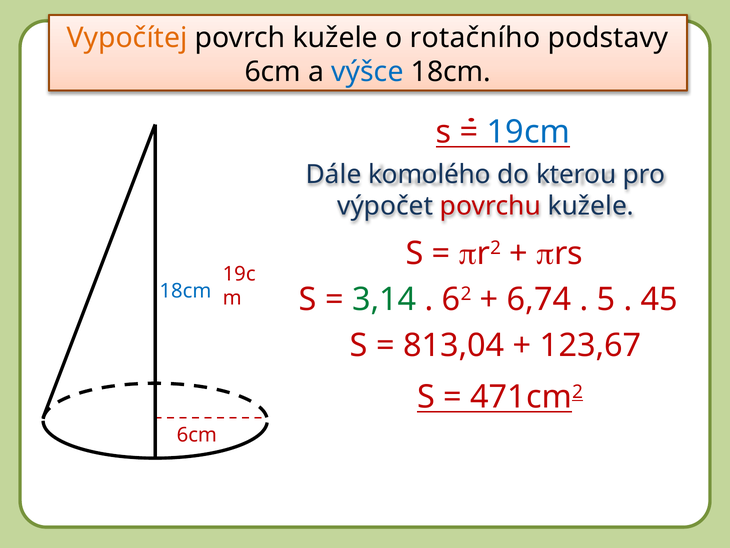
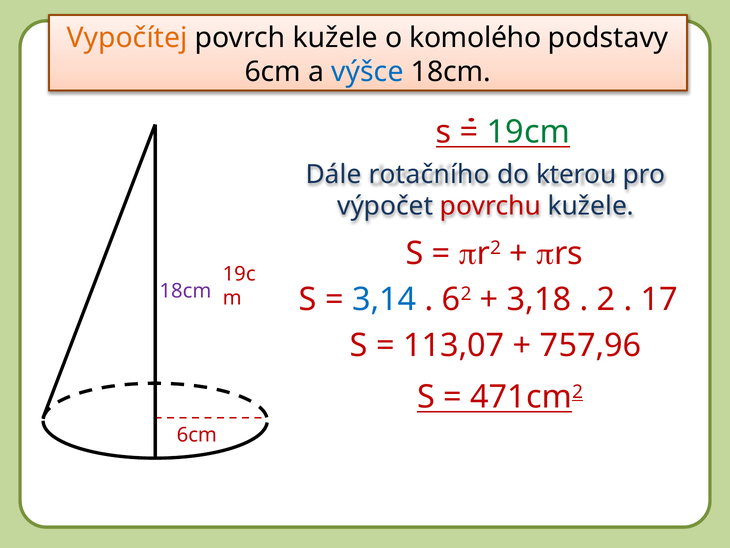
rotačního: rotačního -> komolého (475, 38)
19cm colour: blue -> green (528, 132)
komolého: komolého -> rotačního (429, 174)
18cm colour: blue -> purple (185, 291)
3,14 colour: green -> blue (384, 299)
6,74: 6,74 -> 3,18 (539, 299)
5: 5 -> 2 (606, 299)
45: 45 -> 17 (659, 299)
813,04: 813,04 -> 113,07 (454, 345)
123,67: 123,67 -> 757,96 (591, 345)
